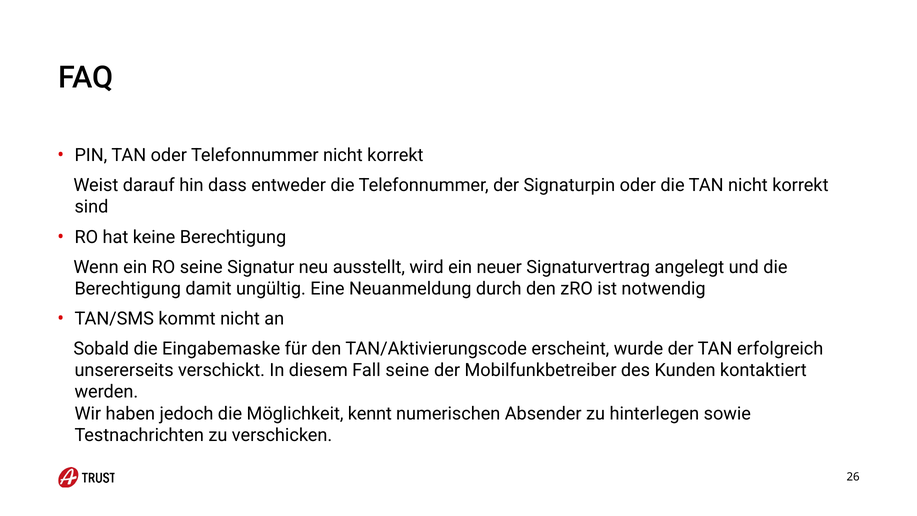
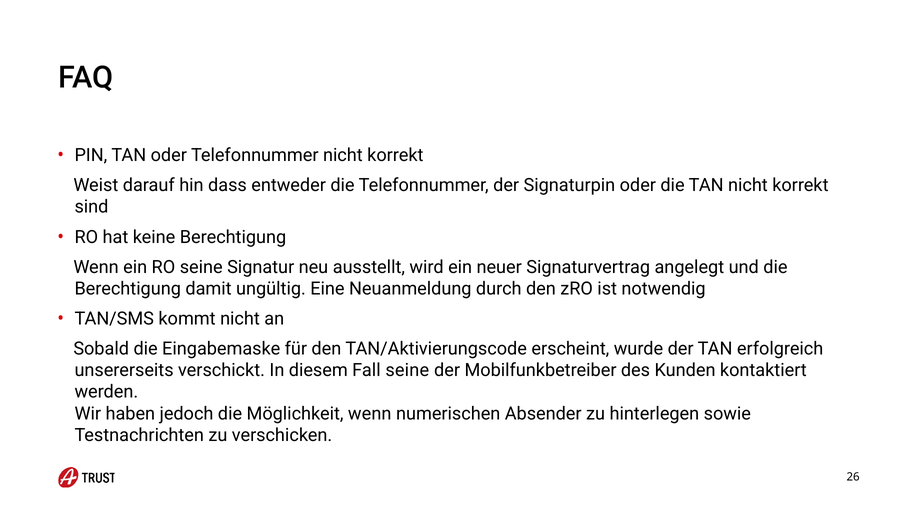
Möglichkeit kennt: kennt -> wenn (370, 413)
